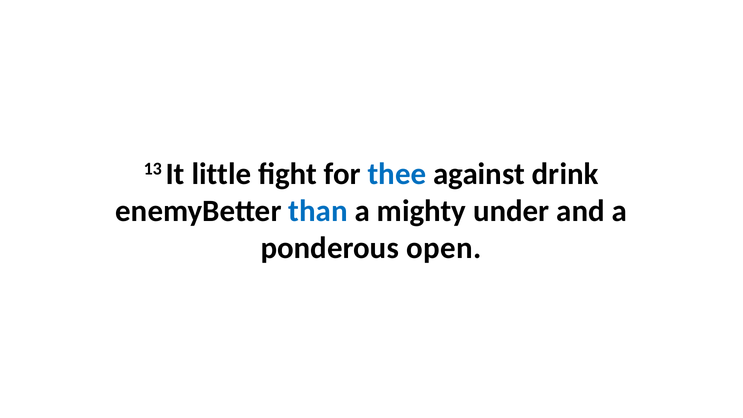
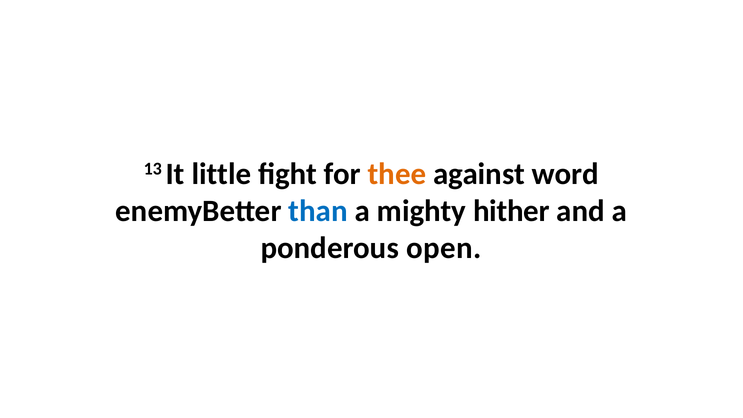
thee colour: blue -> orange (397, 174)
drink: drink -> word (565, 174)
under: under -> hither (511, 211)
